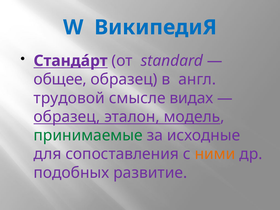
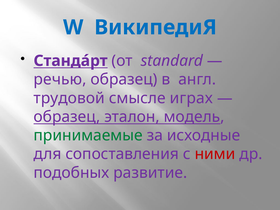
общее: общее -> речью (60, 79)
видах: видах -> играх (191, 98)
ними colour: orange -> red (215, 154)
